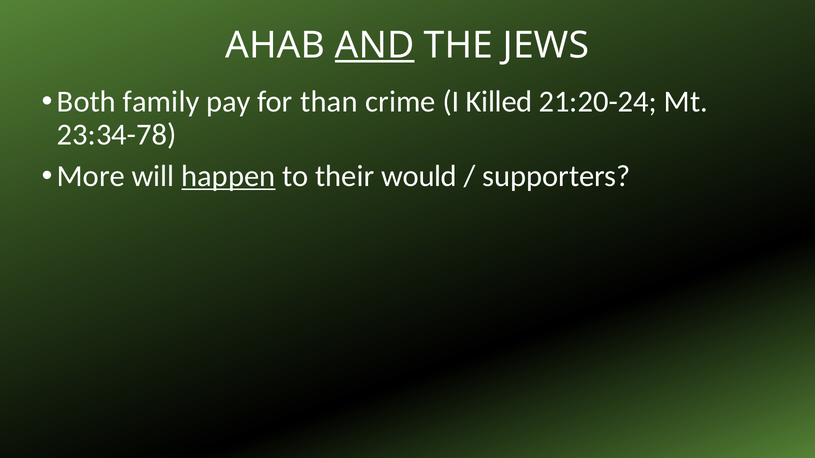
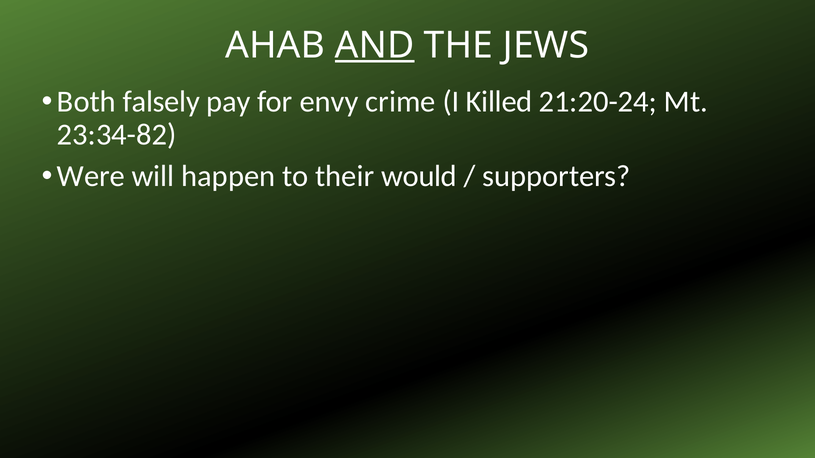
family: family -> falsely (161, 102)
than: than -> envy (329, 102)
23:34-78: 23:34-78 -> 23:34-82 (117, 135)
More: More -> Were (91, 176)
happen underline: present -> none (228, 176)
